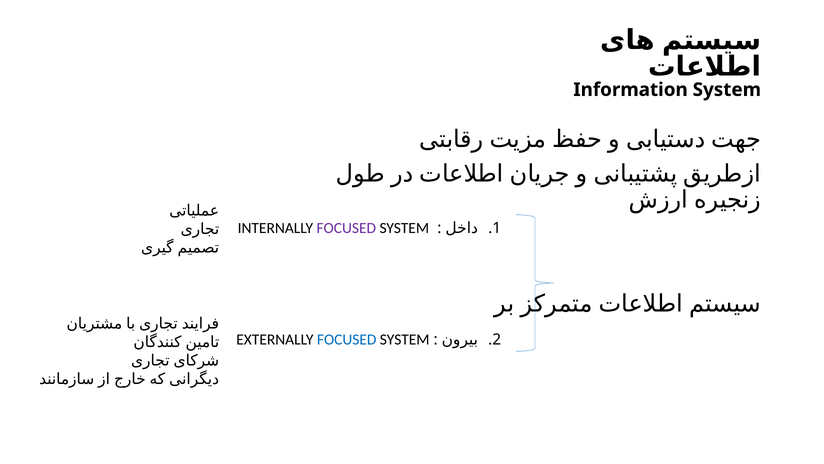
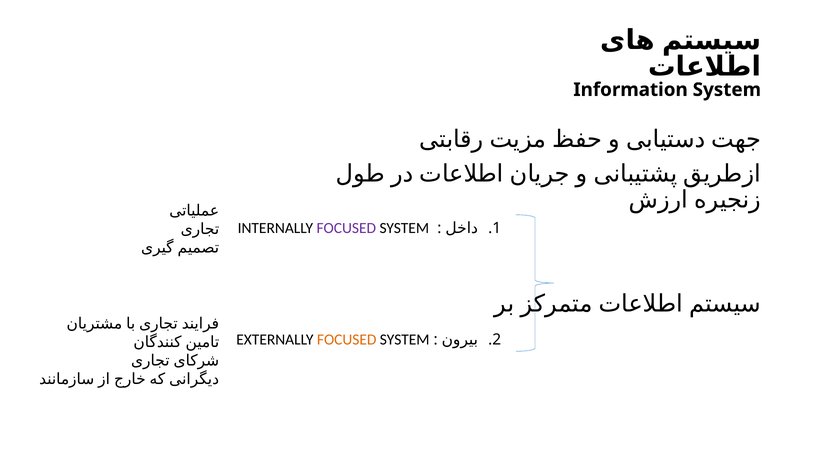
FOCUSED colour: blue -> orange (347, 339)
